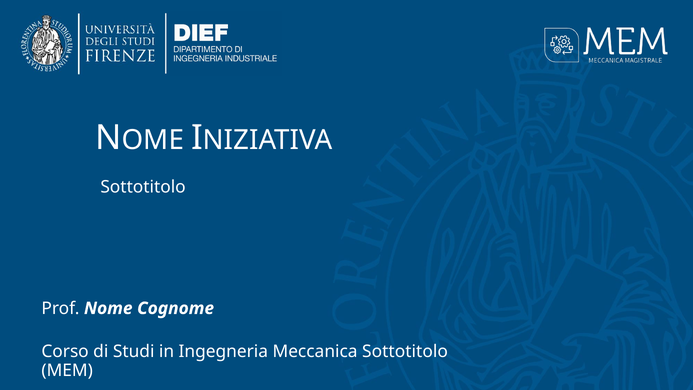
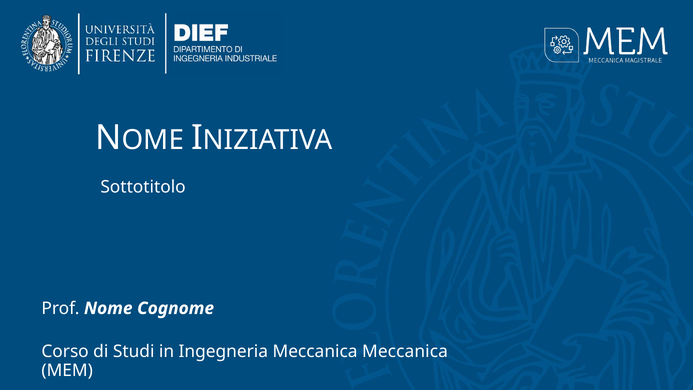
Meccanica Sottotitolo: Sottotitolo -> Meccanica (405, 352)
